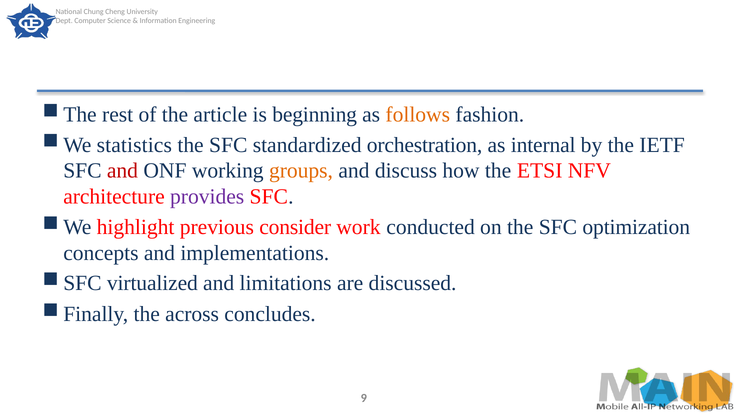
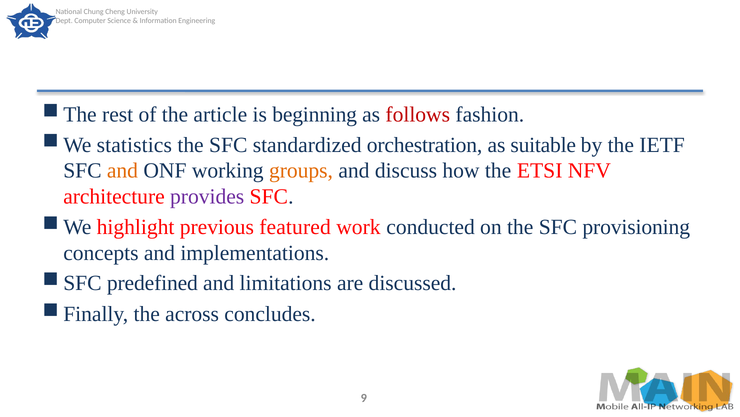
follows colour: orange -> red (418, 114)
internal: internal -> suitable (543, 145)
and colour: red -> orange (122, 171)
consider: consider -> featured (295, 227)
optimization: optimization -> provisioning (636, 227)
virtualized: virtualized -> predefined (152, 283)
